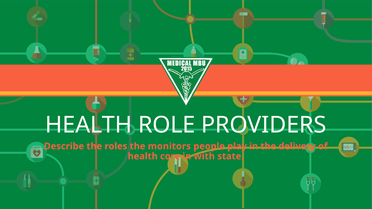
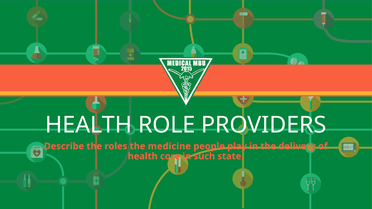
monitors: monitors -> medicine (169, 146)
with: with -> such (204, 156)
